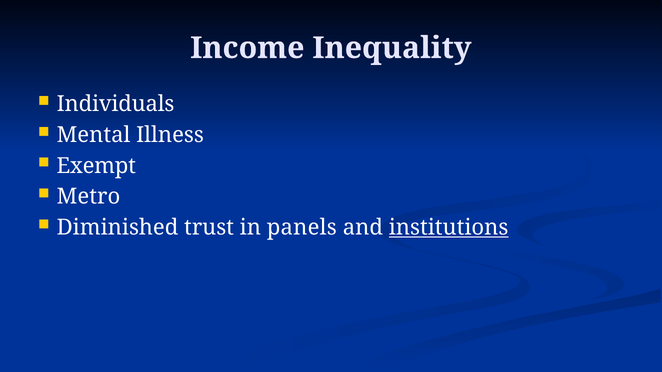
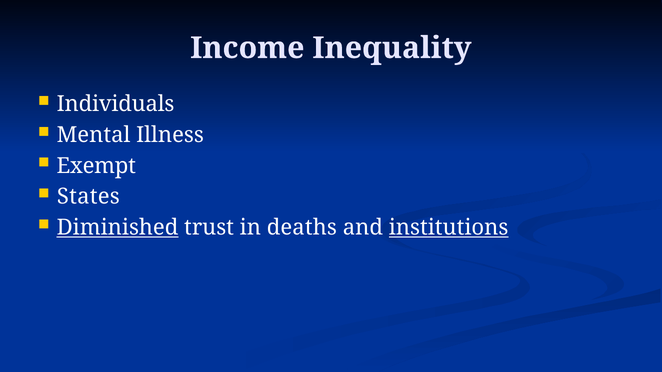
Metro: Metro -> States (88, 197)
Diminished underline: none -> present (118, 228)
panels: panels -> deaths (302, 228)
